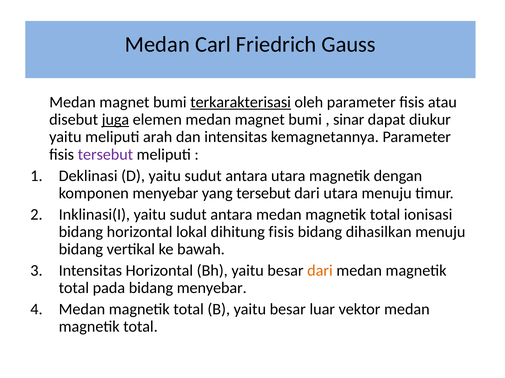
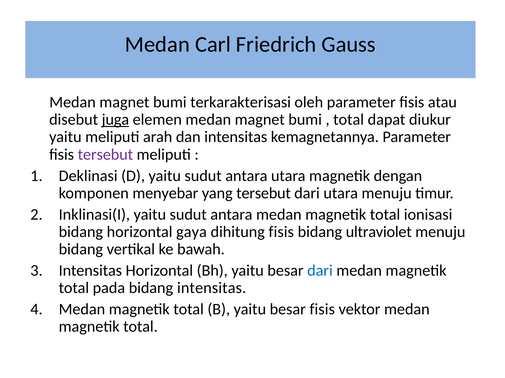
terkarakterisasi underline: present -> none (241, 102)
sinar: sinar -> total (349, 120)
lokal: lokal -> gaya (191, 232)
dihasilkan: dihasilkan -> ultraviolet (379, 232)
dari colour: orange -> blue (320, 271)
bidang menyebar: menyebar -> intensitas (212, 288)
besar luar: luar -> fisis (322, 310)
